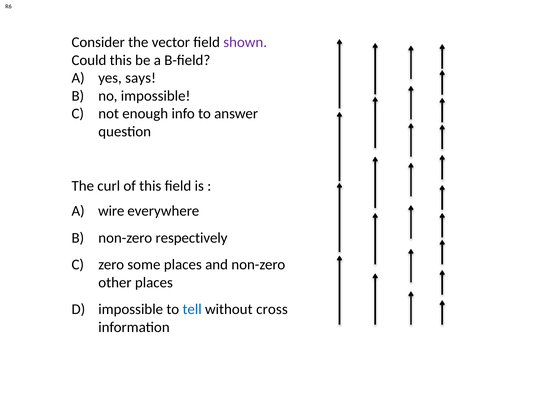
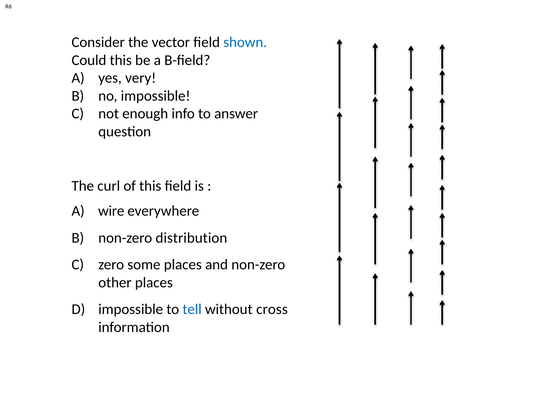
shown colour: purple -> blue (245, 42)
says: says -> very (141, 78)
respectively: respectively -> distribution (191, 238)
